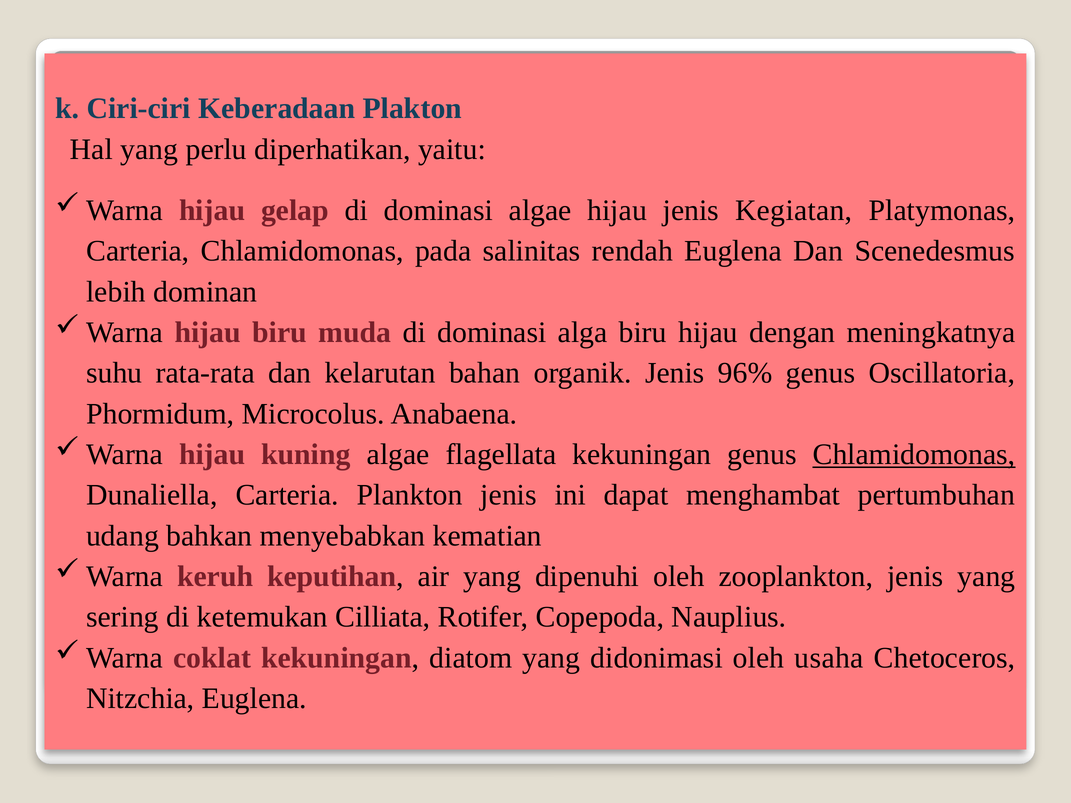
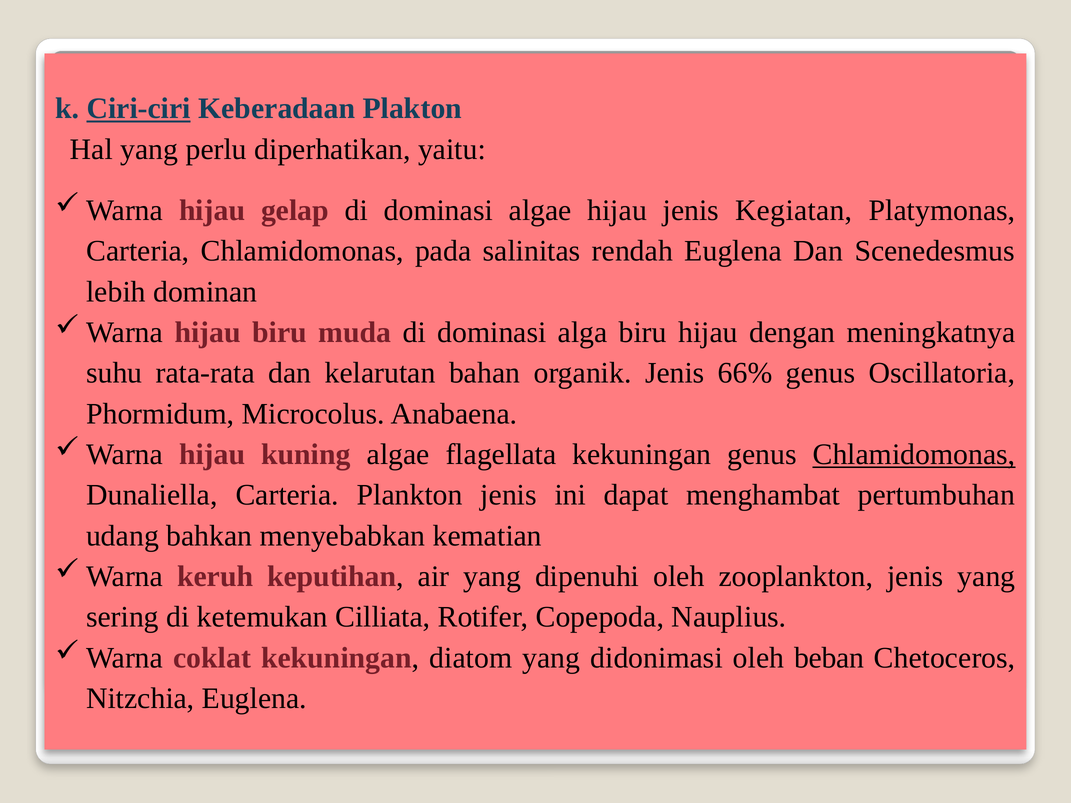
Ciri-ciri underline: none -> present (139, 109)
96%: 96% -> 66% (745, 373)
usaha: usaha -> beban (829, 658)
